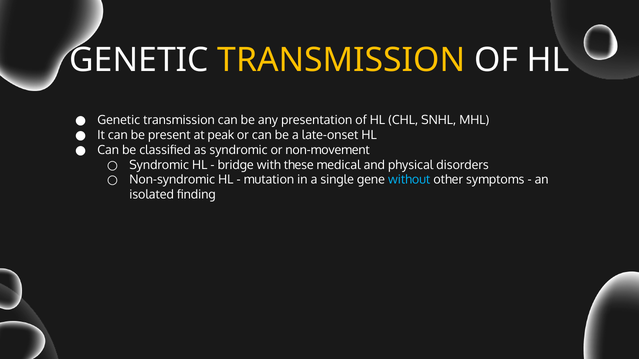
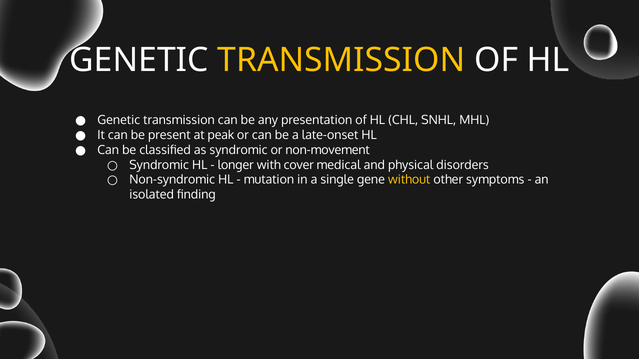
bridge: bridge -> longer (236, 165)
these: these -> cover (299, 165)
without colour: light blue -> yellow (409, 180)
